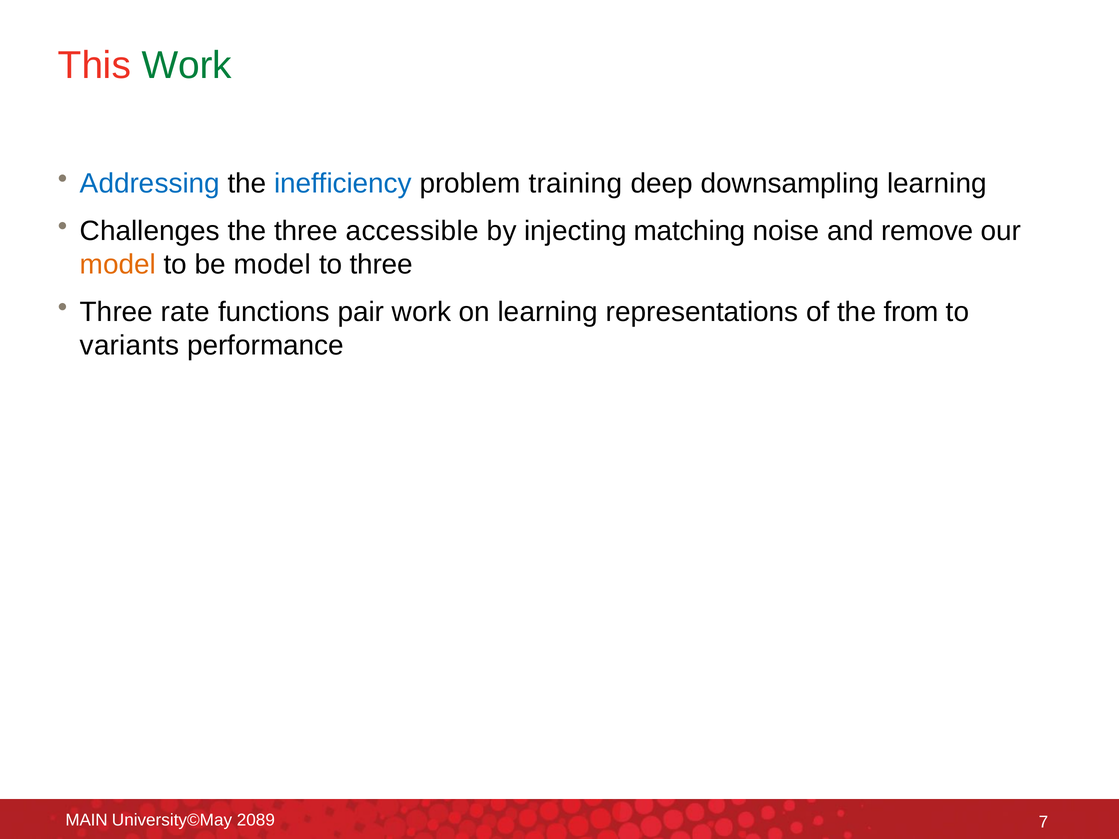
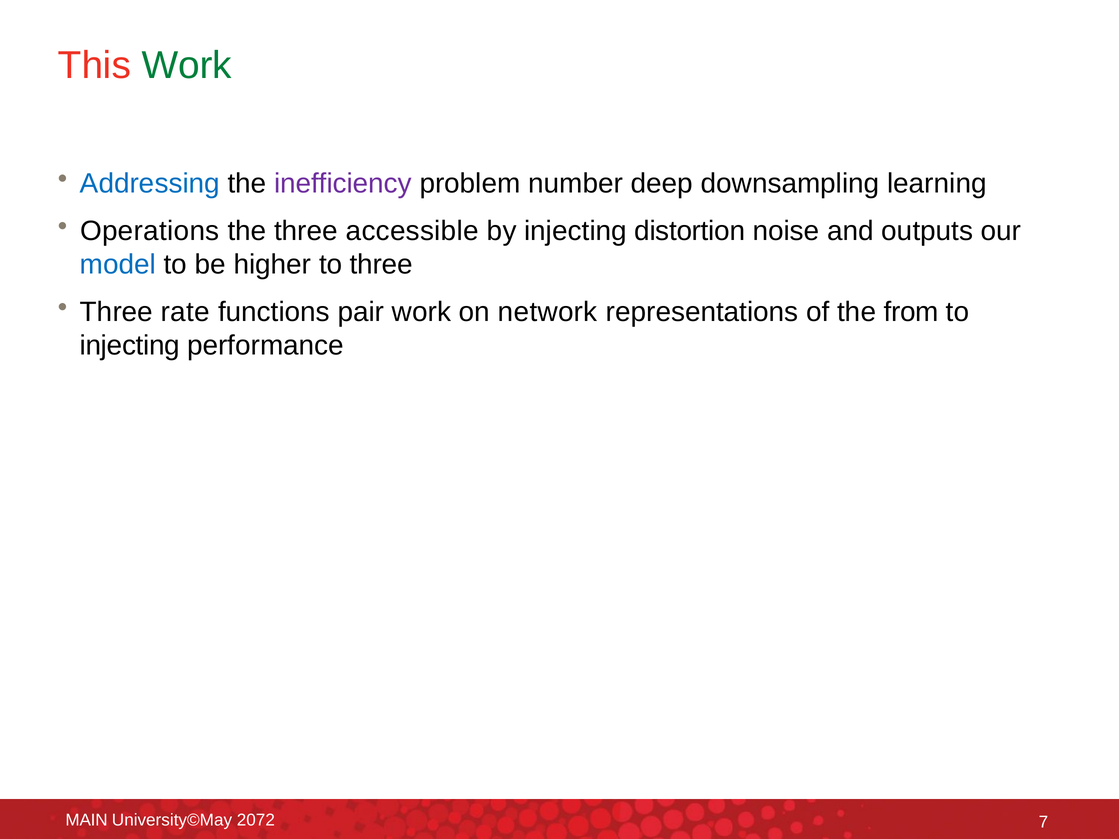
inefficiency colour: blue -> purple (343, 183)
training: training -> number (576, 183)
Challenges: Challenges -> Operations (150, 231)
matching: matching -> distortion (690, 231)
remove: remove -> outputs (927, 231)
model colour: orange -> blue (118, 265)
be model: model -> higher (272, 265)
on learning: learning -> network (548, 312)
variants: variants -> injecting (130, 346)
2089: 2089 -> 2072 (256, 821)
